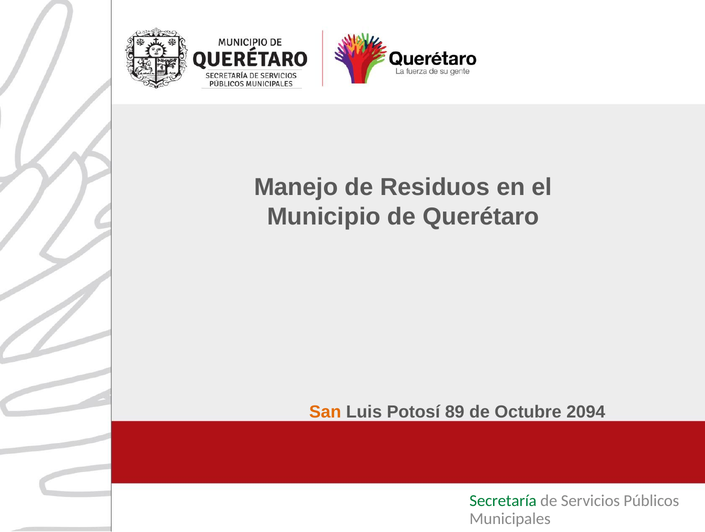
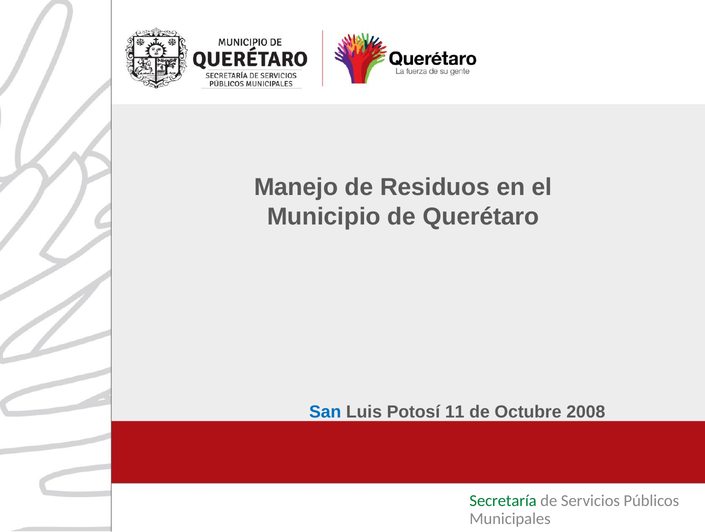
San colour: orange -> blue (325, 411)
89: 89 -> 11 (455, 411)
2094: 2094 -> 2008 (586, 411)
